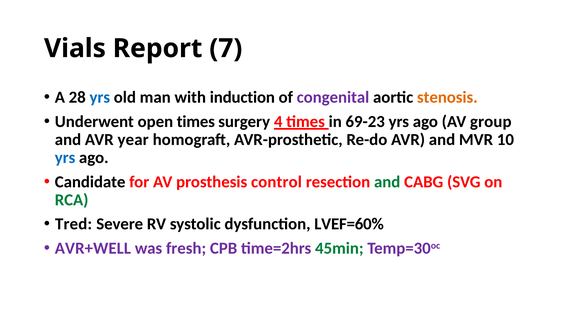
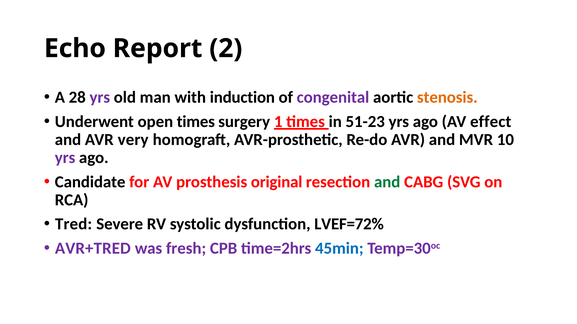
Vials: Vials -> Echo (75, 48)
7: 7 -> 2 (226, 48)
yrs colour: blue -> purple (100, 98)
4: 4 -> 1 (278, 122)
69-23: 69-23 -> 51-23 (365, 122)
group: group -> effect (491, 122)
year: year -> very (133, 140)
yrs colour: blue -> purple (65, 158)
control: control -> original (277, 182)
RCA colour: green -> black (72, 200)
LVEF=60%: LVEF=60% -> LVEF=72% (349, 224)
AVR+WELL: AVR+WELL -> AVR+TRED (93, 249)
45min colour: green -> blue (339, 249)
